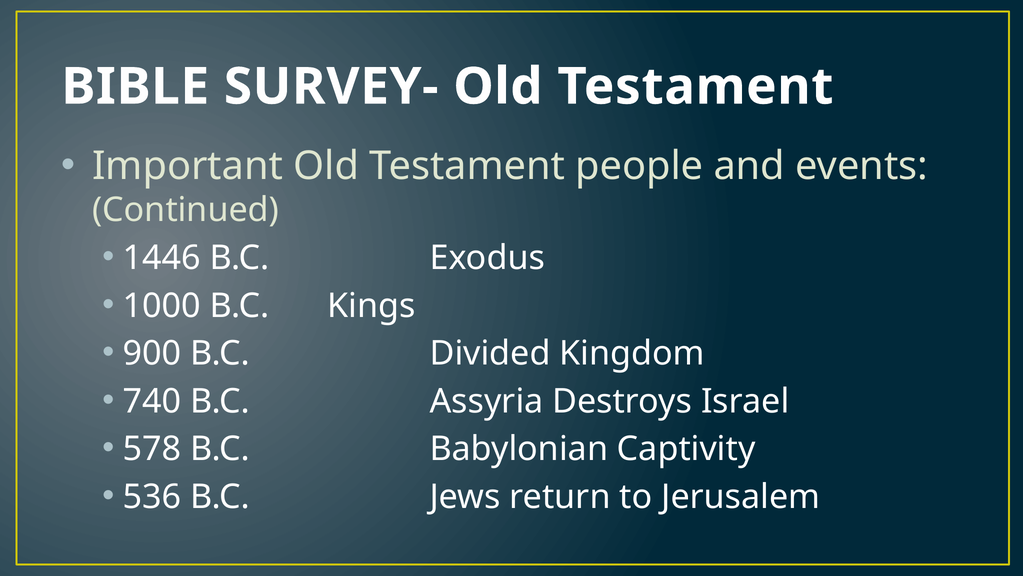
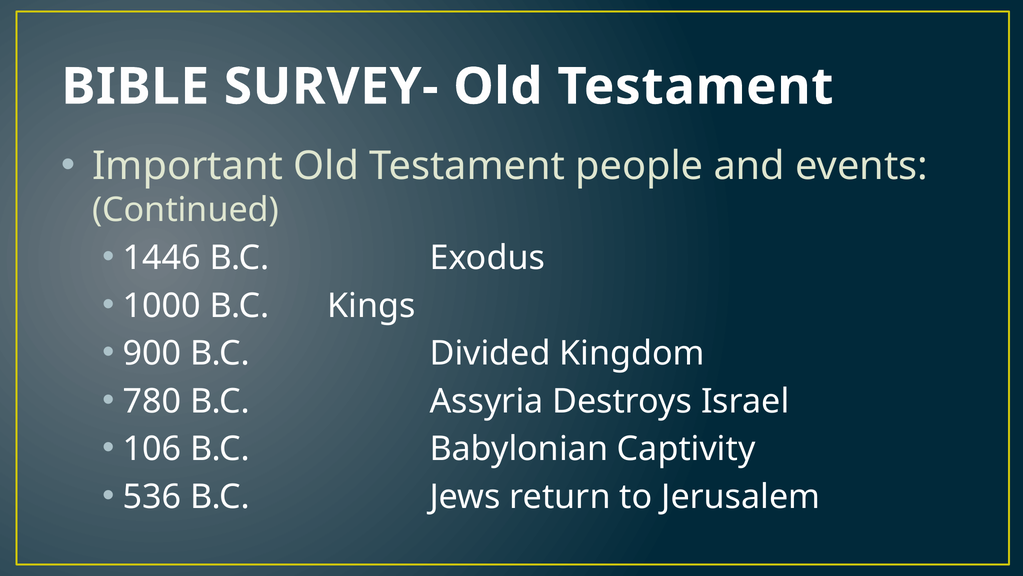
740: 740 -> 780 (152, 401)
578: 578 -> 106 (152, 449)
